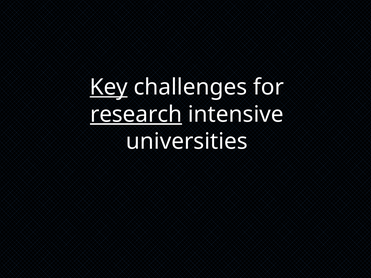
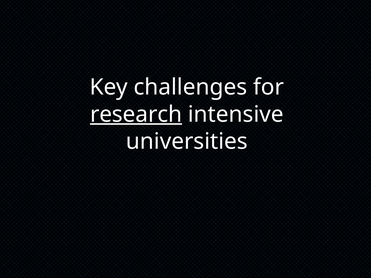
Key underline: present -> none (109, 87)
